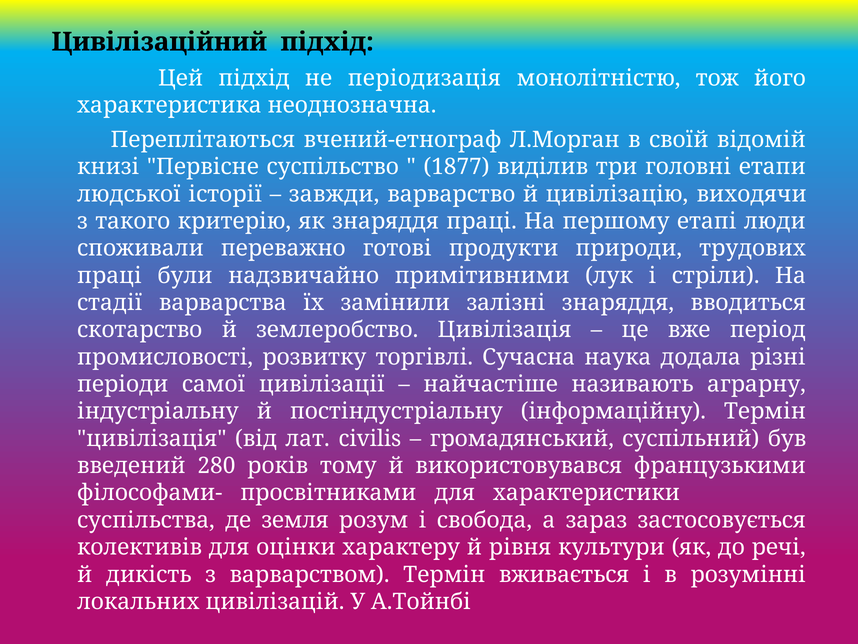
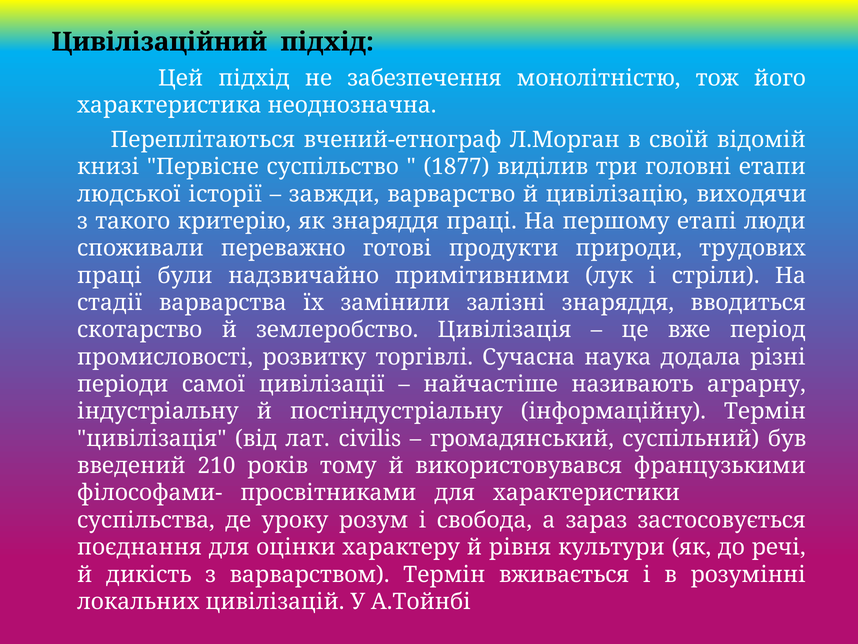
періодизація: періодизація -> забезпечення (425, 78)
280: 280 -> 210 (216, 465)
земля: земля -> уроку (295, 520)
колективів: колективів -> поєднання (140, 547)
